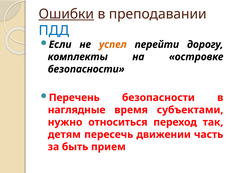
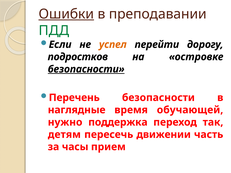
ПДД colour: blue -> green (54, 31)
комплекты: комплекты -> подростков (78, 57)
безопасности underline: none -> present (86, 69)
субъектами: субъектами -> обучающей (190, 110)
относиться: относиться -> поддержка (118, 122)
быть: быть -> часы (75, 147)
